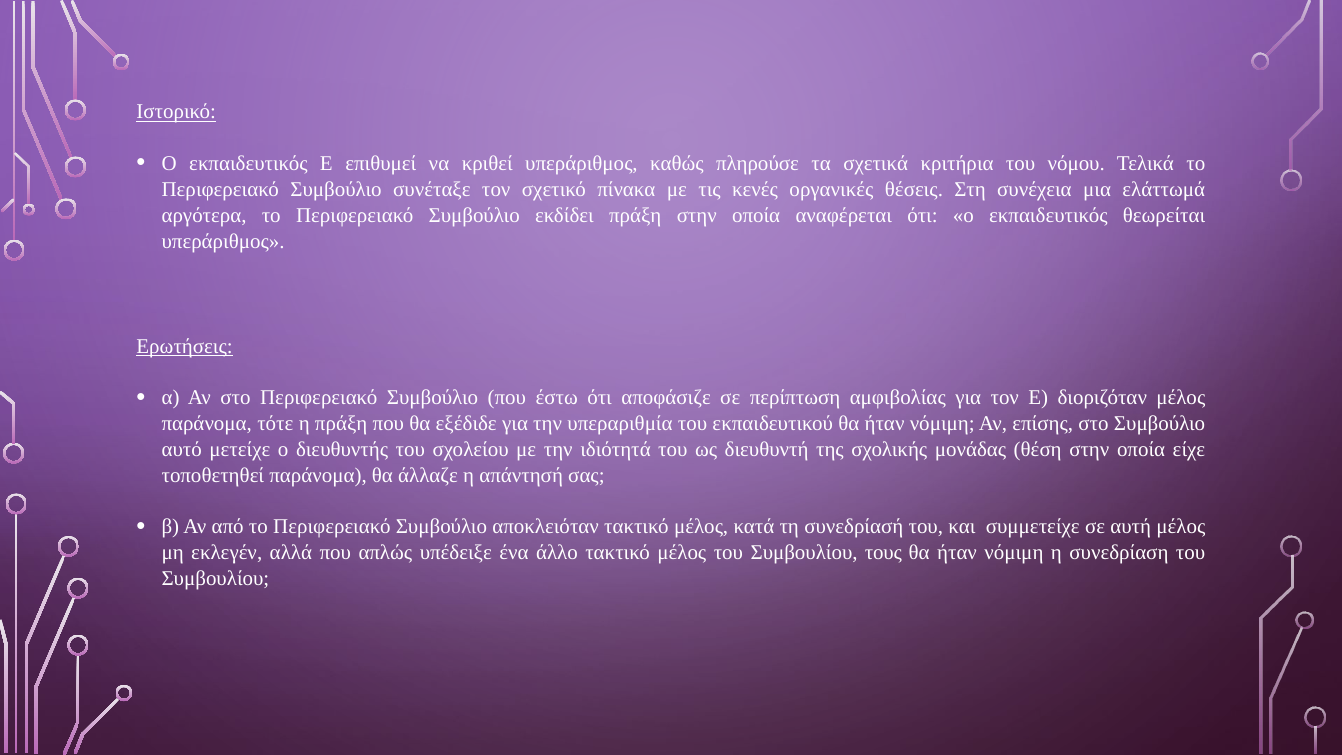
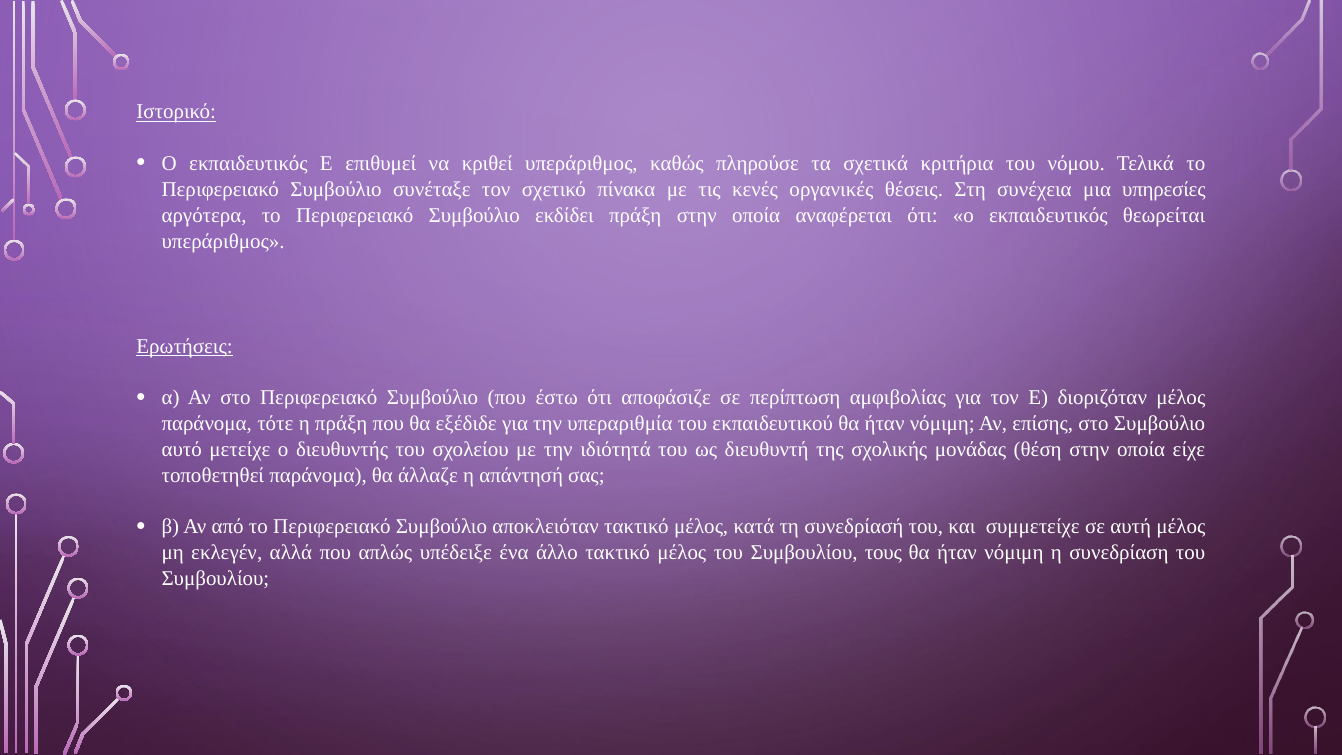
ελάττωμά: ελάττωμά -> υπηρεσίες (1164, 189)
